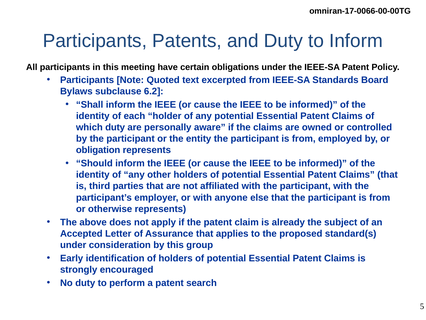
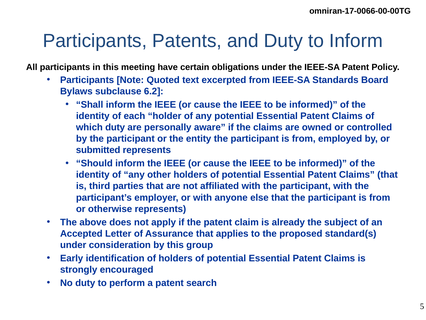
obligation: obligation -> submitted (98, 150)
